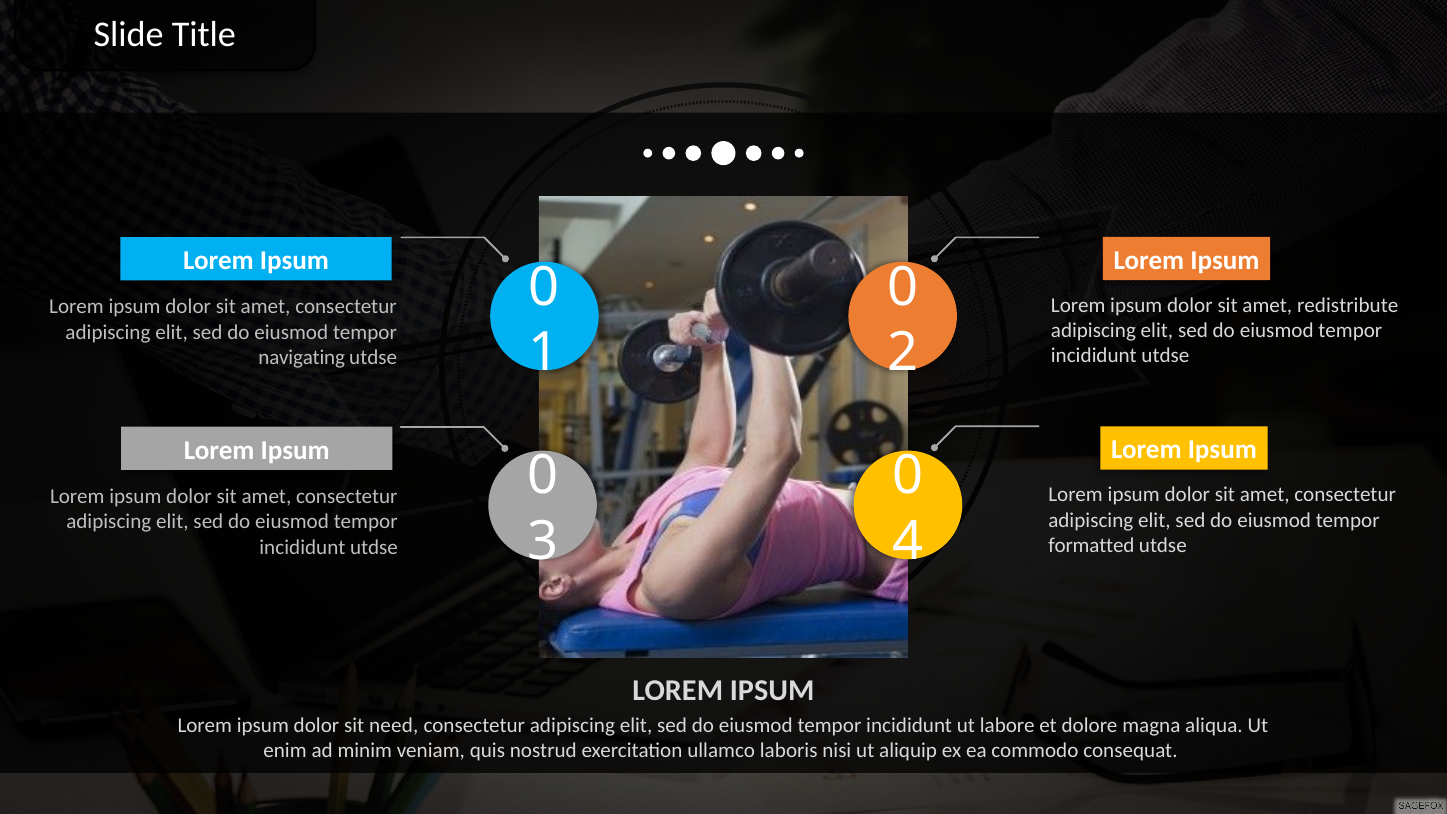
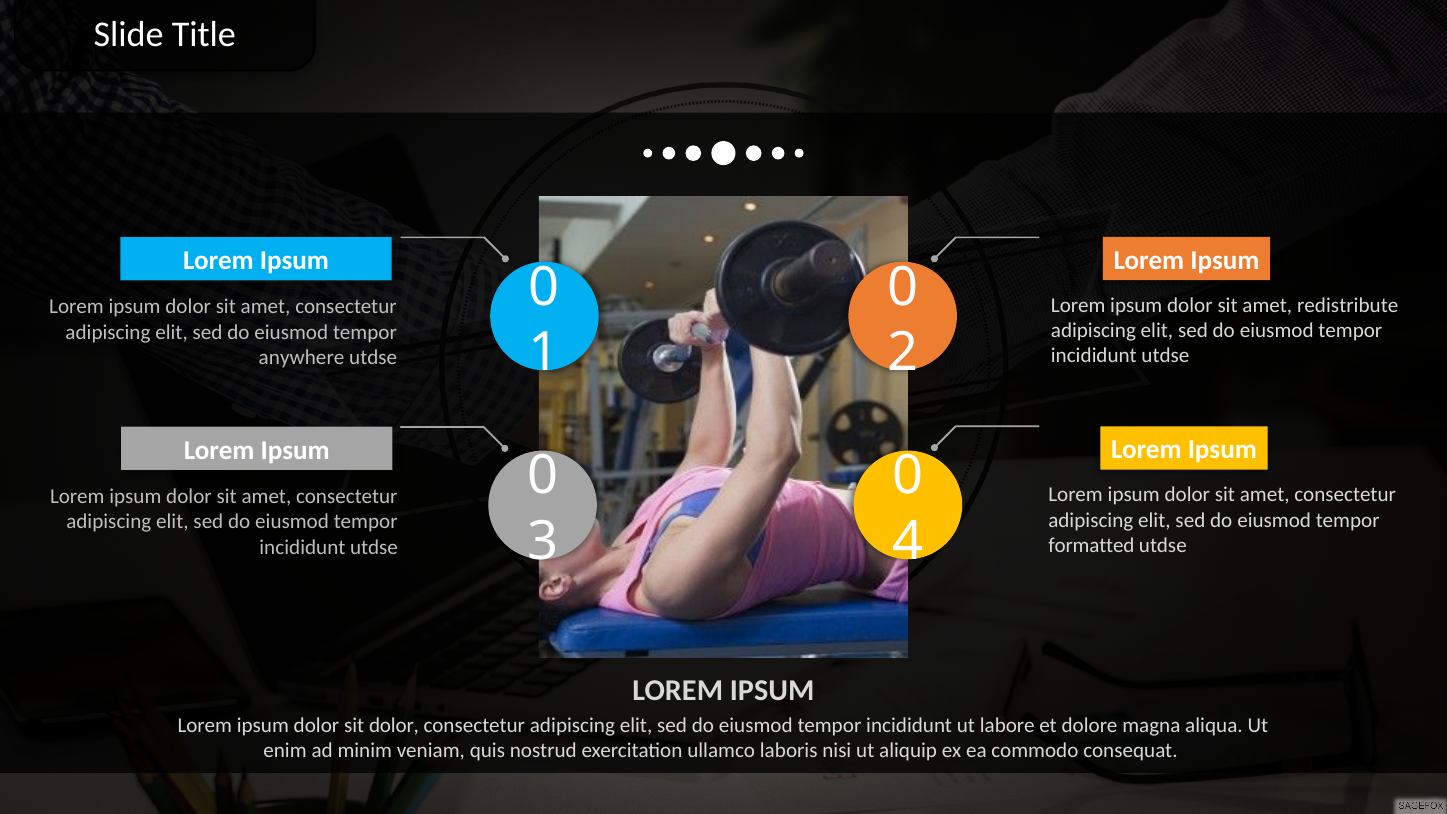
navigating: navigating -> anywhere (302, 358)
sit need: need -> dolor (394, 725)
